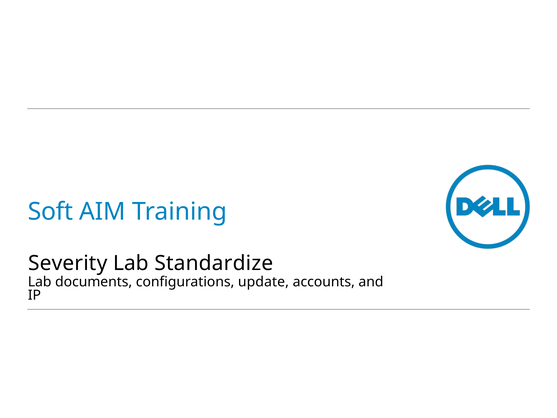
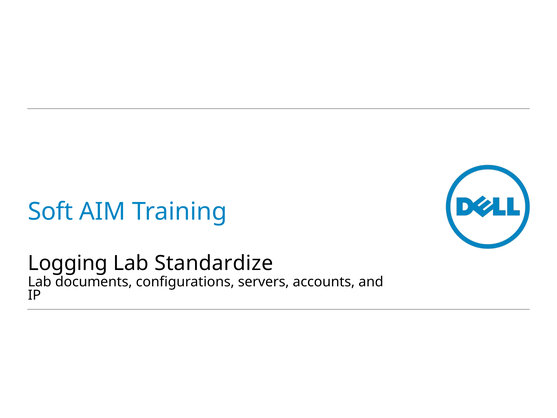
Severity: Severity -> Logging (68, 263)
update: update -> servers (264, 282)
